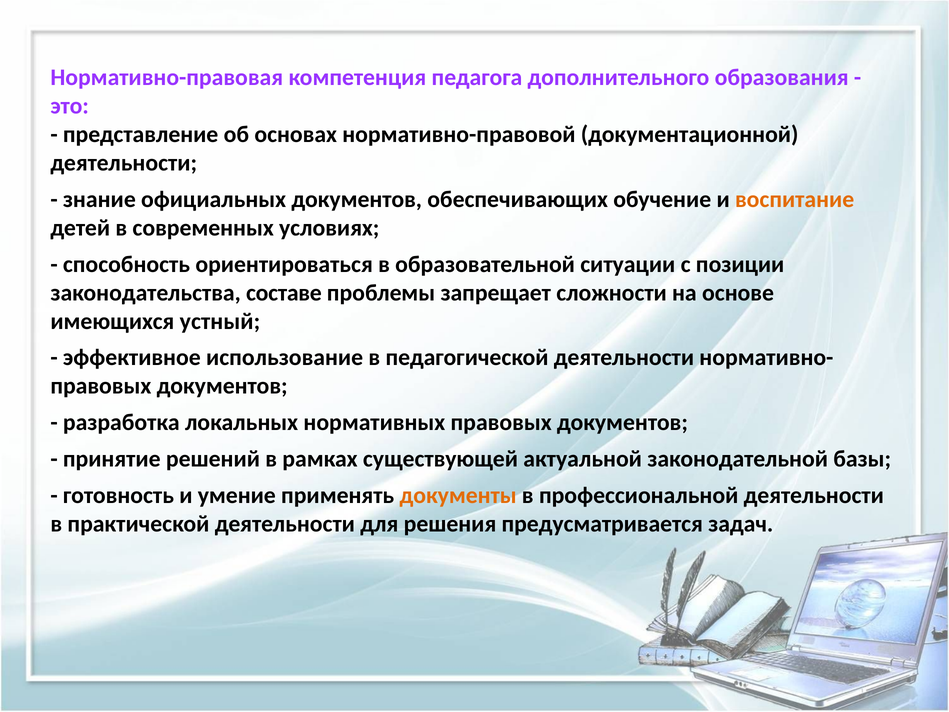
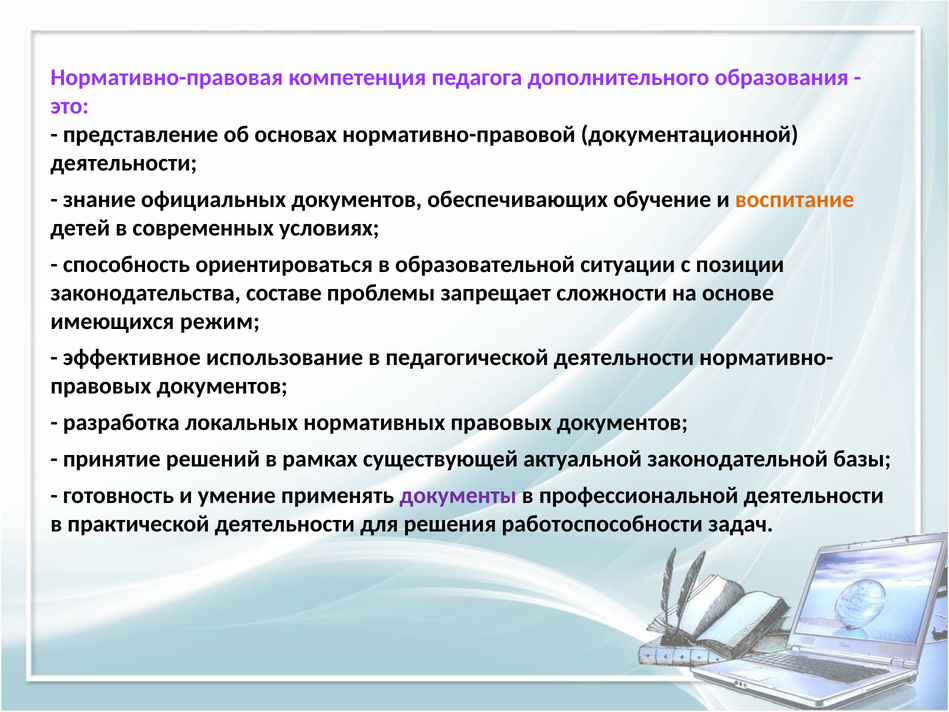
устный: устный -> режим (220, 321)
документы colour: orange -> purple (458, 495)
предусматривается: предусматривается -> работоспособности (602, 524)
